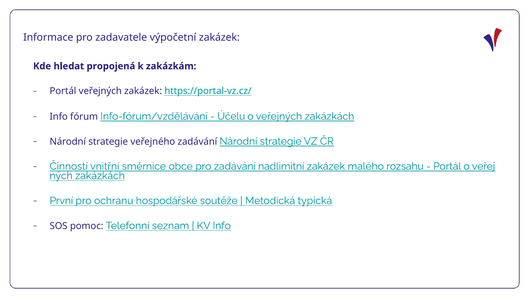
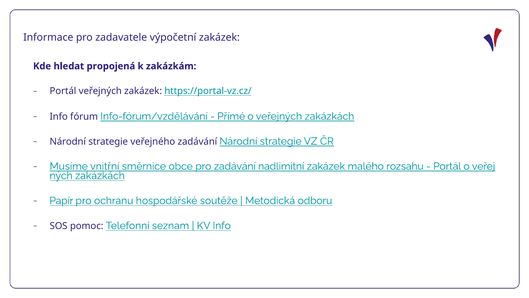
Účelu: Účelu -> Přímé (231, 116)
Činností: Činností -> Musíme (69, 166)
První: První -> Papír (61, 200)
typická: typická -> odboru (315, 200)
